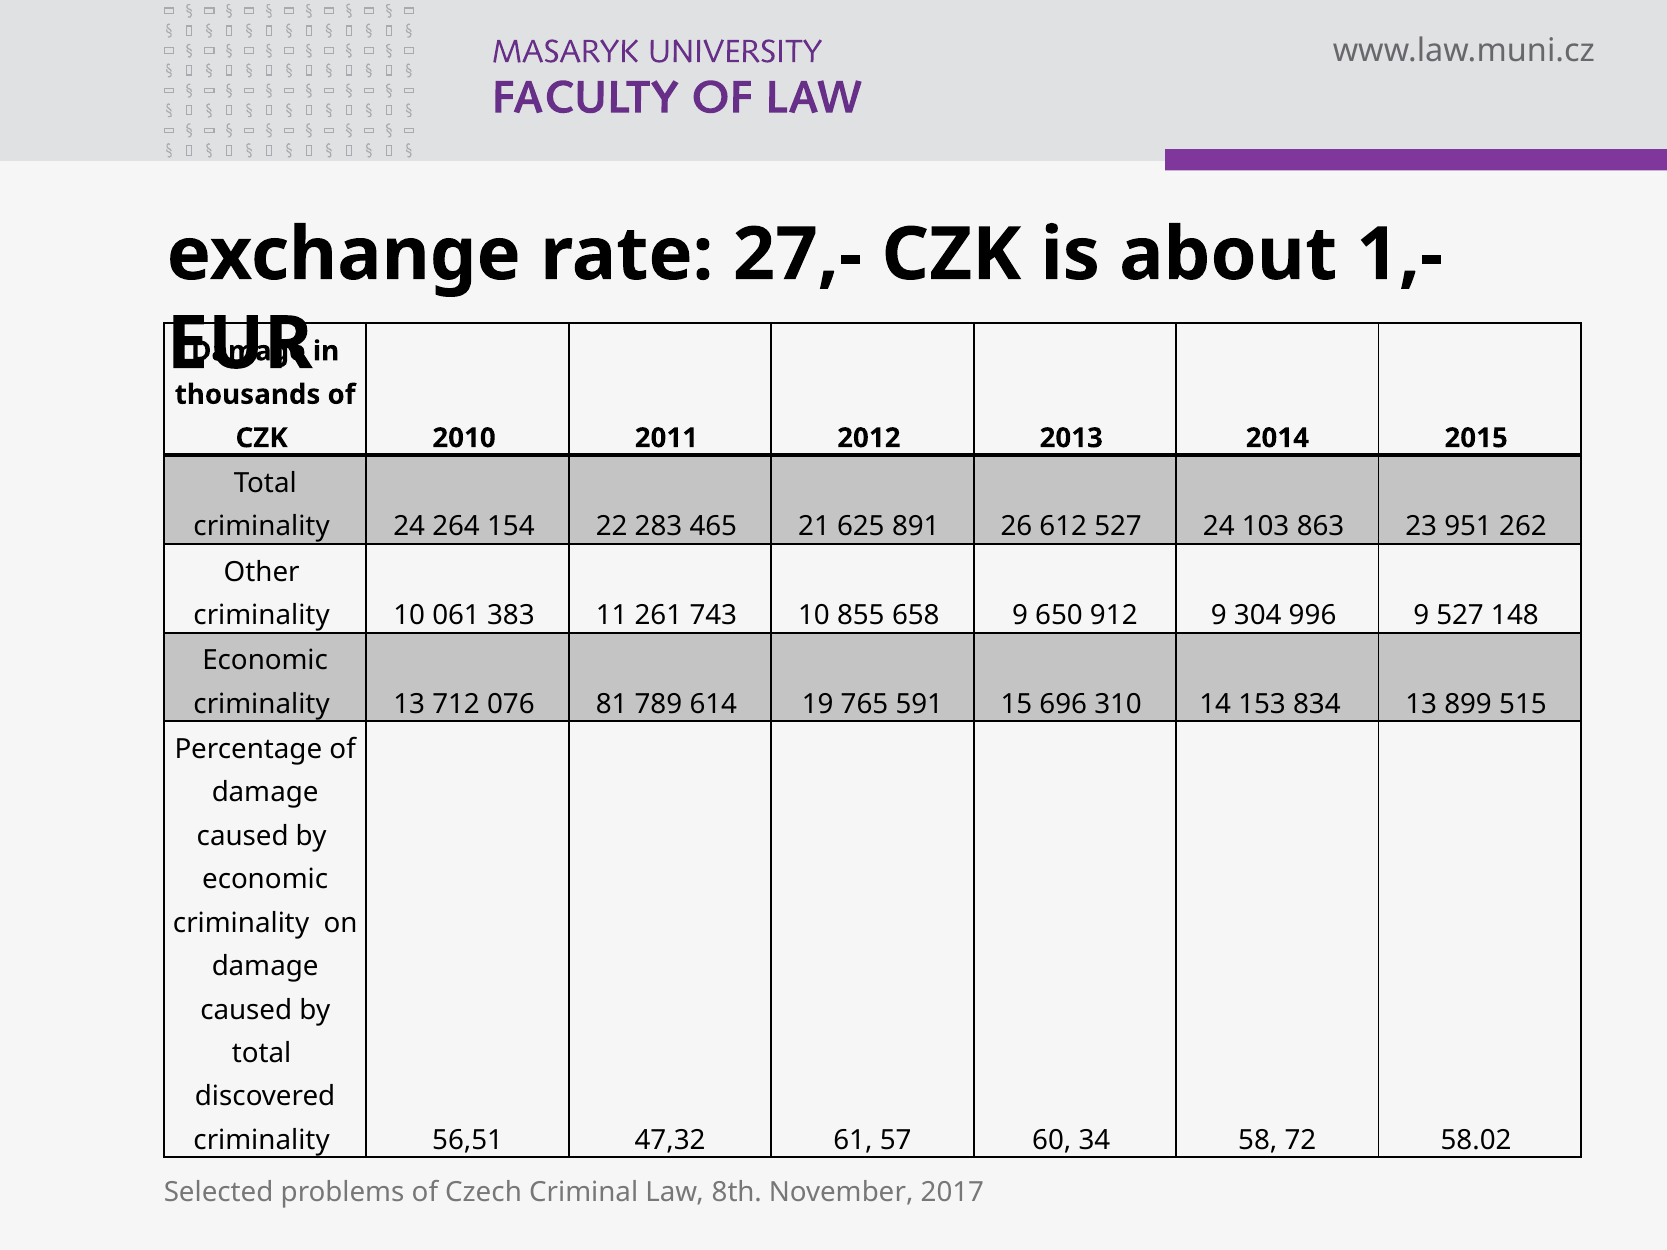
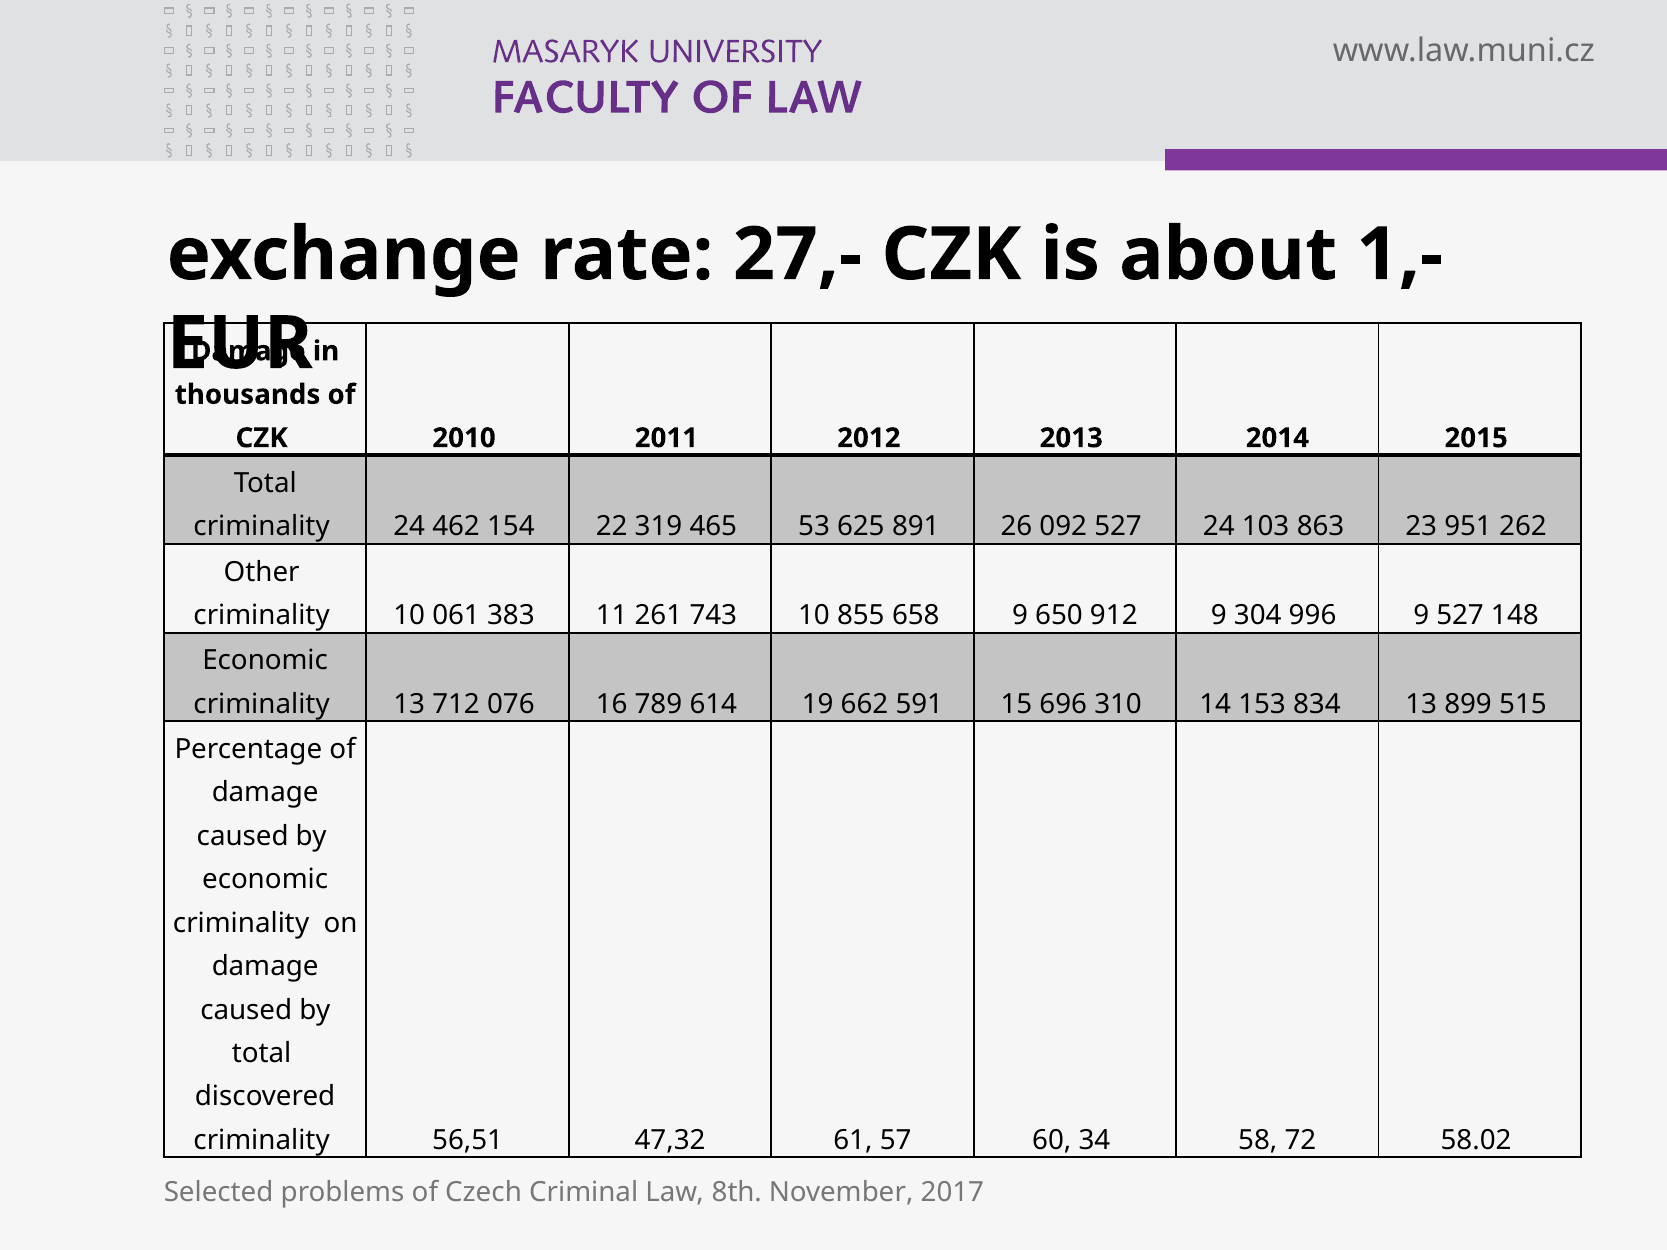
264: 264 -> 462 (456, 527)
283: 283 -> 319 (658, 527)
21: 21 -> 53 (814, 527)
612: 612 -> 092 (1063, 527)
81: 81 -> 16 (612, 704)
765: 765 -> 662 (864, 704)
